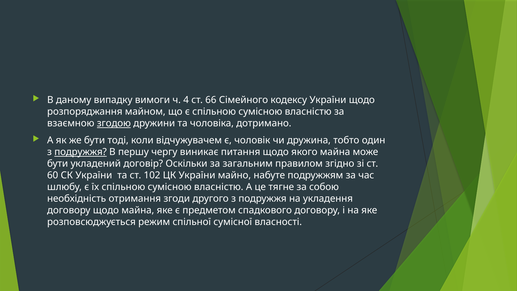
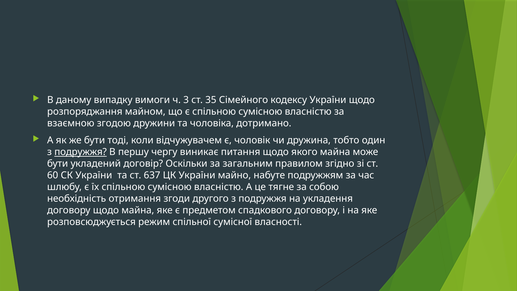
4: 4 -> 3 (186, 100)
66: 66 -> 35 (211, 100)
згодою underline: present -> none (114, 123)
102: 102 -> 637 (152, 175)
